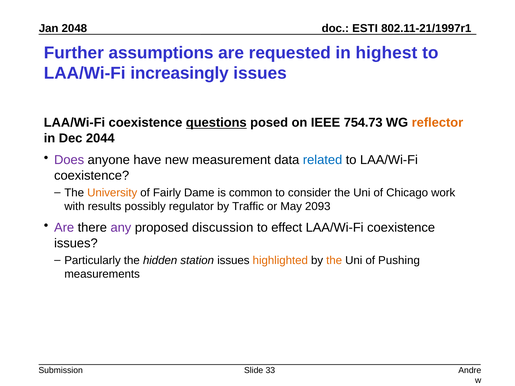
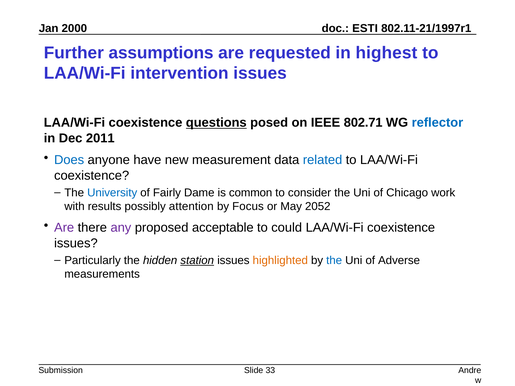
2048: 2048 -> 2000 (74, 28)
increasingly: increasingly -> intervention (179, 73)
754.73: 754.73 -> 802.71 (363, 123)
reflector colour: orange -> blue (437, 123)
2044: 2044 -> 2011 (100, 138)
Does colour: purple -> blue (69, 160)
University colour: orange -> blue (112, 193)
regulator: regulator -> attention (191, 207)
Traffic: Traffic -> Focus (248, 207)
2093: 2093 -> 2052 (318, 207)
discussion: discussion -> acceptable (223, 228)
effect: effect -> could (287, 228)
station underline: none -> present (197, 261)
the colour: orange -> blue (334, 261)
Pushing: Pushing -> Adverse (399, 261)
